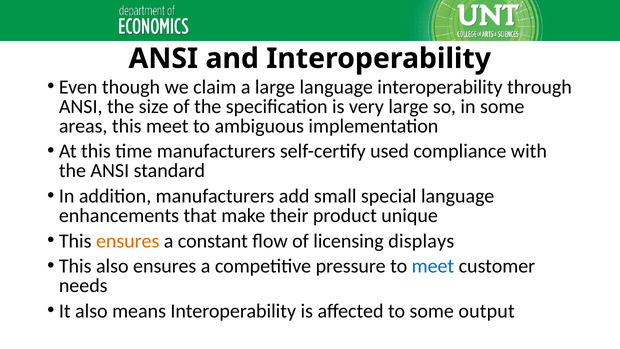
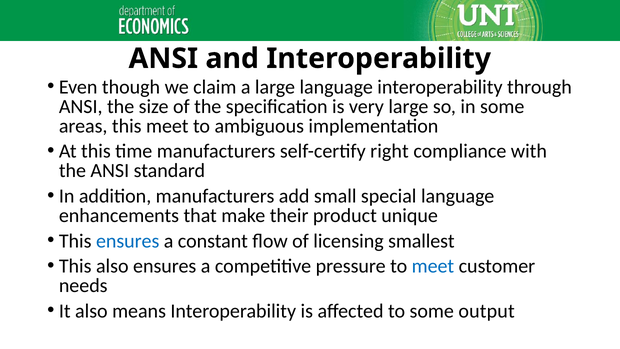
used: used -> right (389, 151)
ensures colour: orange -> blue (128, 241)
displays: displays -> smallest (421, 241)
